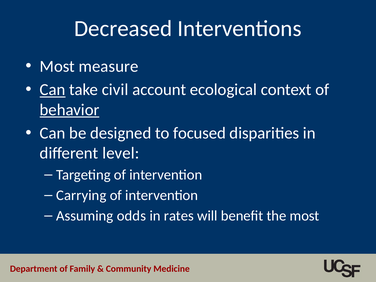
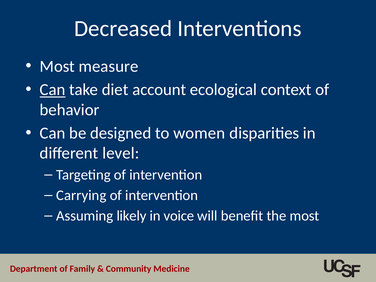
civil: civil -> diet (115, 90)
behavior underline: present -> none (70, 110)
focused: focused -> women (199, 133)
odds: odds -> likely (132, 216)
rates: rates -> voice (179, 216)
